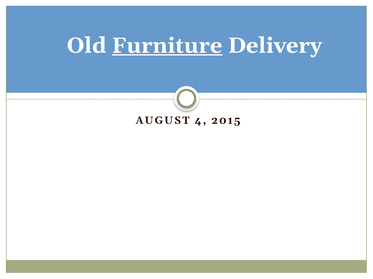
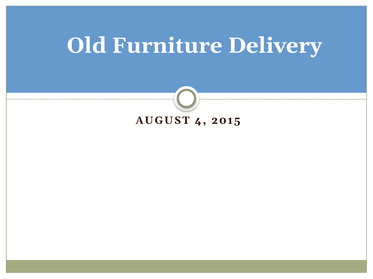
Furniture underline: present -> none (167, 46)
